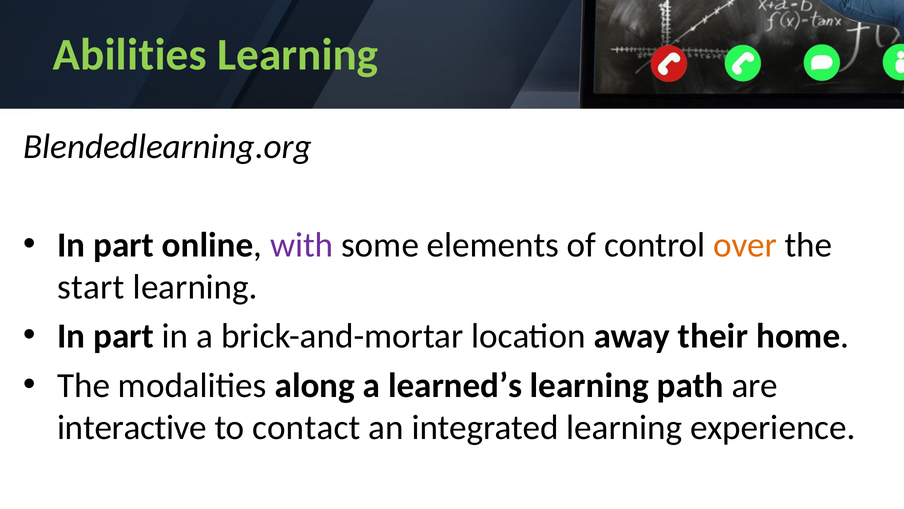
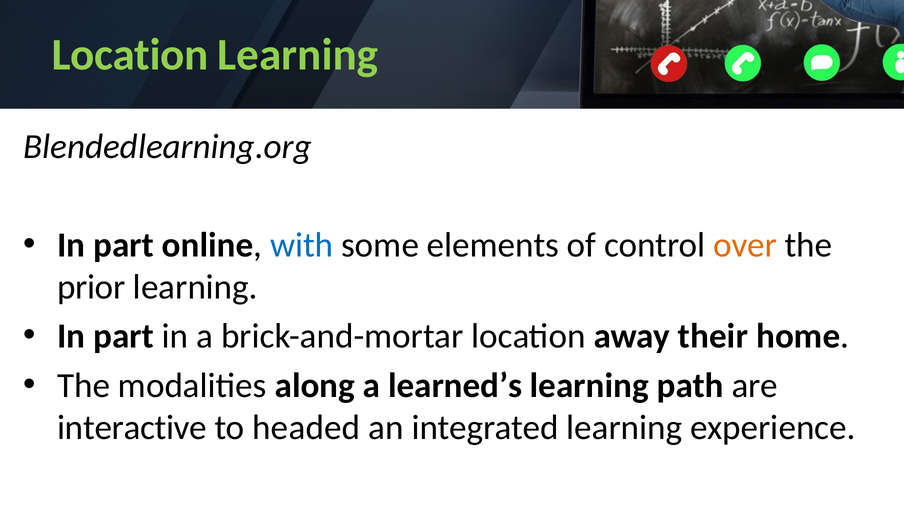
Abilities: Abilities -> Location (130, 55)
with colour: purple -> blue (302, 245)
start: start -> prior (91, 287)
contact: contact -> headed (306, 427)
